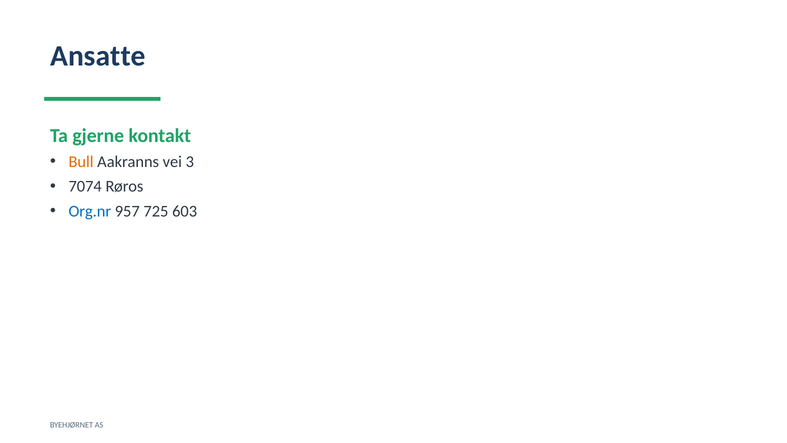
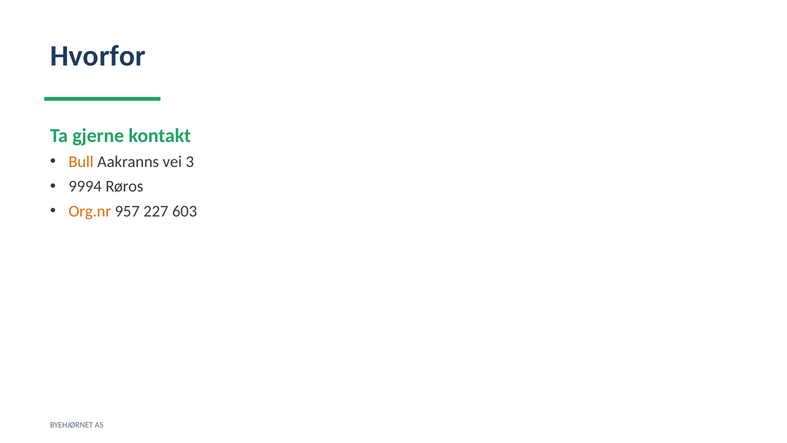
Ansatte: Ansatte -> Hvorfor (98, 56)
7074: 7074 -> 9994 (85, 186)
Org.nr colour: blue -> orange (90, 211)
725: 725 -> 227 (156, 211)
